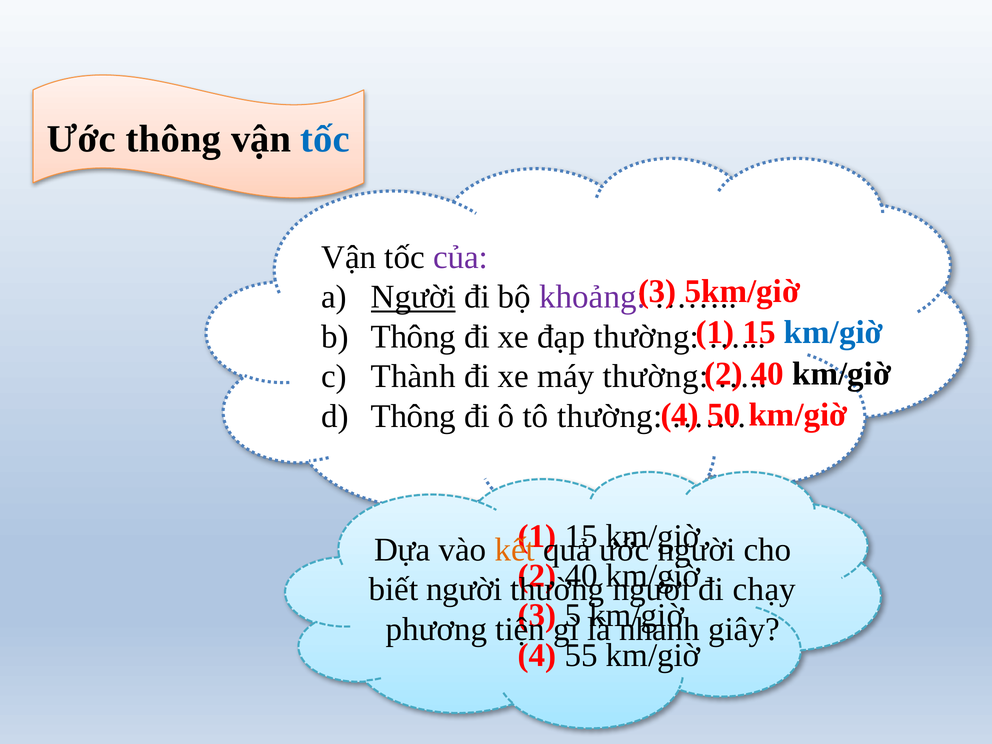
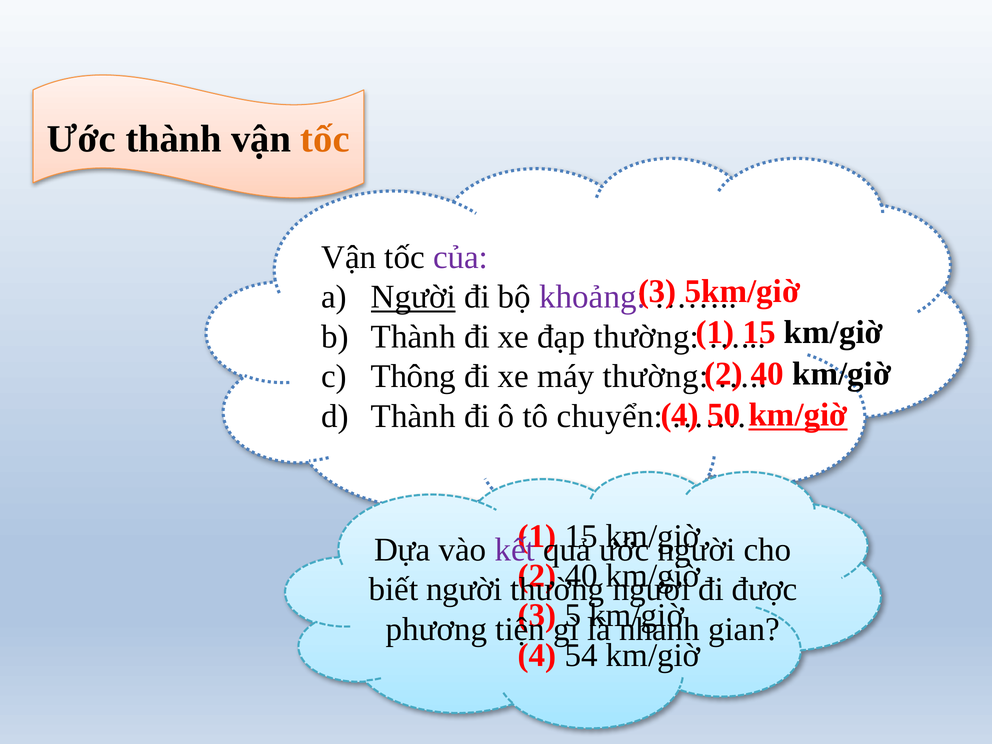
Ước thông: thông -> thành (174, 139)
tốc colour: blue -> orange (325, 139)
km/giờ colour: blue -> black (833, 332)
Thông: Thông -> Thành (413, 337)
Thành: Thành -> Thông (413, 376)
km/giờ underline: none -> present (798, 415)
Thông: Thông -> Thành (413, 416)
tô thường: thường -> chuyển (610, 416)
kết colour: orange -> purple (515, 550)
chạy: chạy -> được (765, 590)
giây: giây -> gian (744, 629)
55: 55 -> 54 (581, 655)
